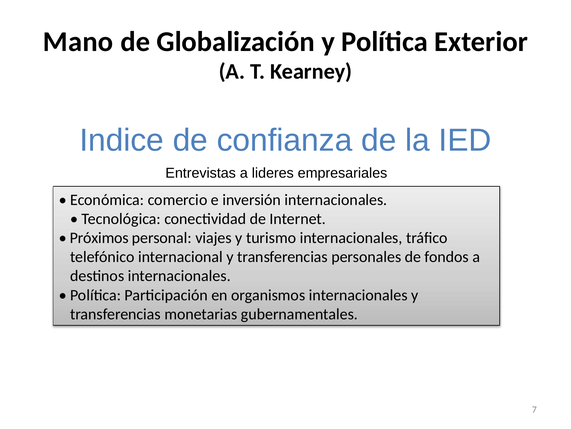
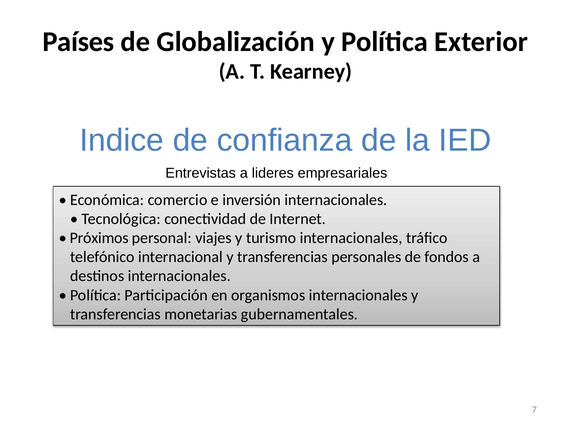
Mano: Mano -> Países (78, 41)
